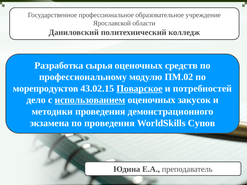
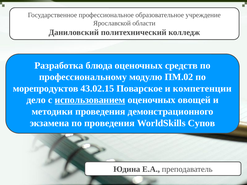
сырья: сырья -> блюда (99, 66)
Поварское underline: present -> none (140, 89)
потребностей: потребностей -> компетенции (202, 89)
закусок: закусок -> овощей (194, 100)
